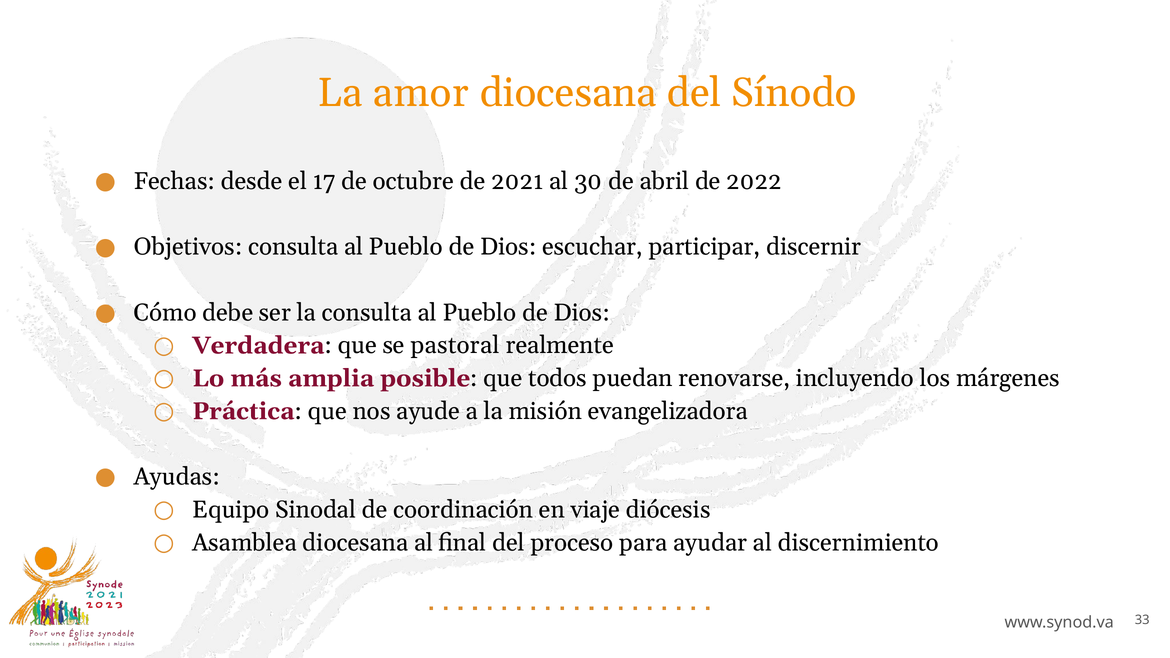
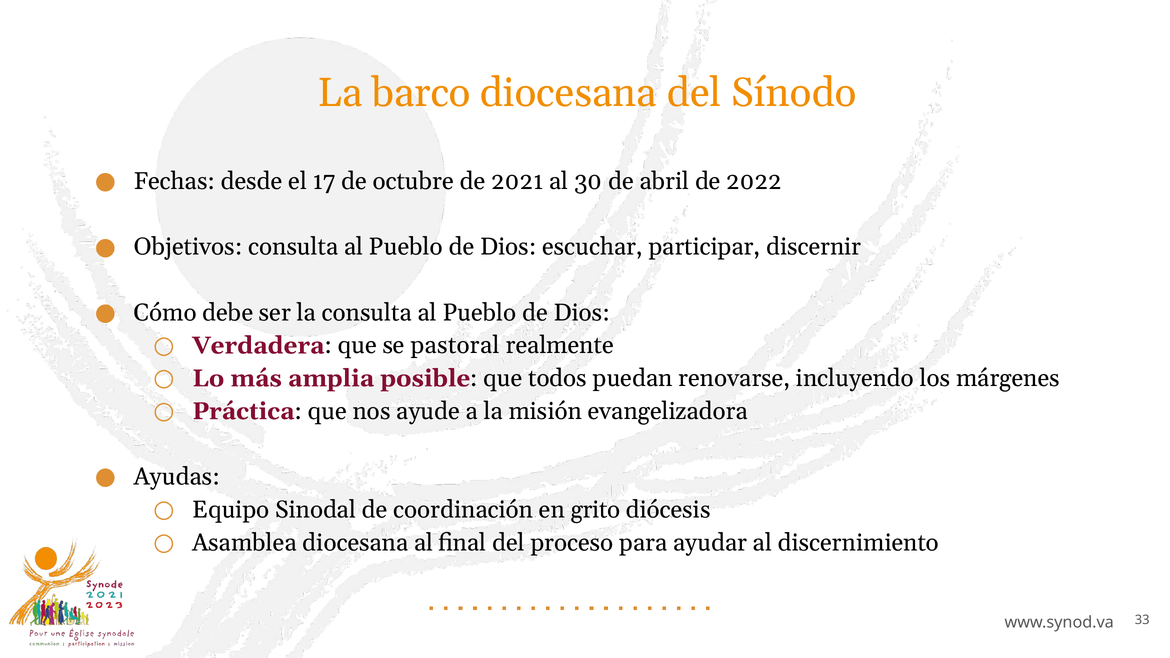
amor: amor -> barco (421, 93)
viaje: viaje -> grito (595, 510)
